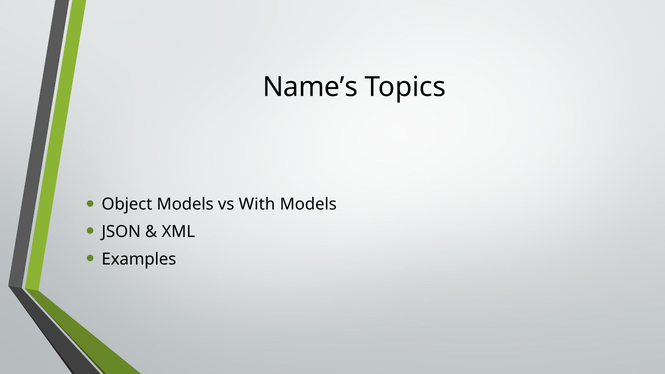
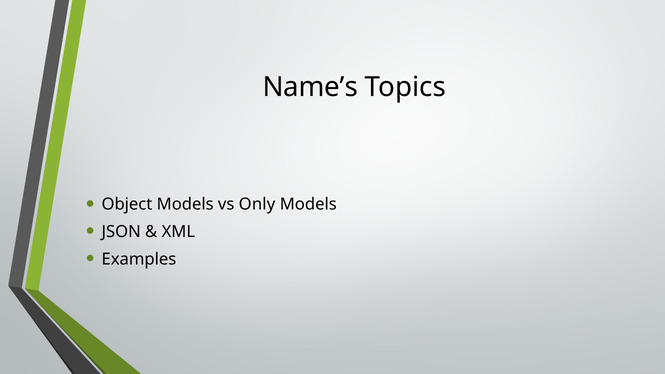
With: With -> Only (257, 204)
